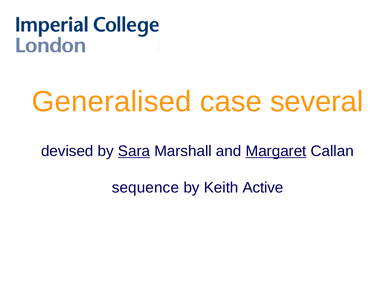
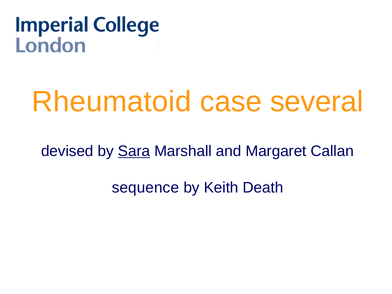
Generalised: Generalised -> Rheumatoid (112, 102)
Margaret underline: present -> none (276, 151)
Active: Active -> Death (263, 188)
